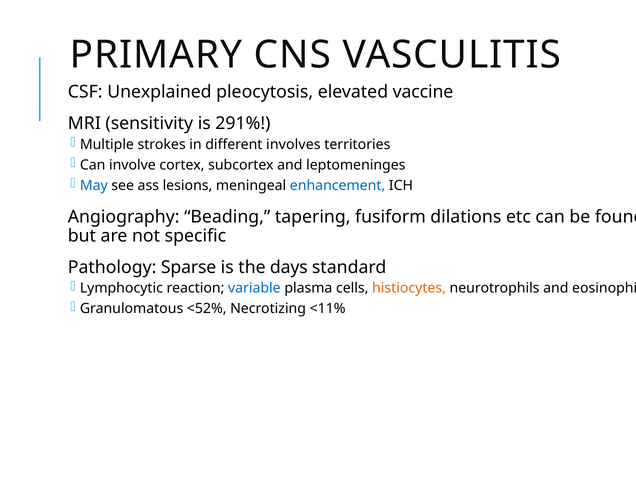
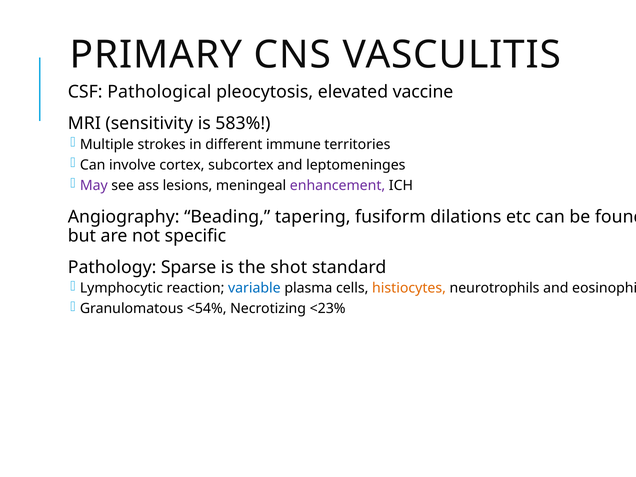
Unexplained: Unexplained -> Pathological (159, 92)
291%: 291% -> 583% (243, 124)
involves: involves -> immune (293, 144)
May colour: blue -> purple (94, 185)
enhancement colour: blue -> purple (338, 185)
days: days -> shot (289, 267)
<52%: <52% -> <54% (207, 309)
<11%: <11% -> <23% (328, 309)
